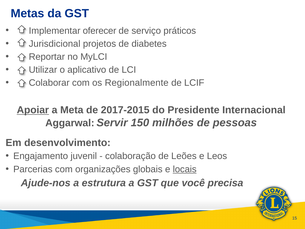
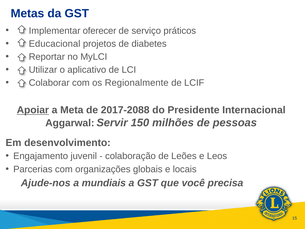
Jurisdicional: Jurisdicional -> Educacional (55, 44)
2017-2015: 2017-2015 -> 2017-2088 (125, 110)
locais underline: present -> none (185, 169)
estrutura: estrutura -> mundiais (104, 183)
